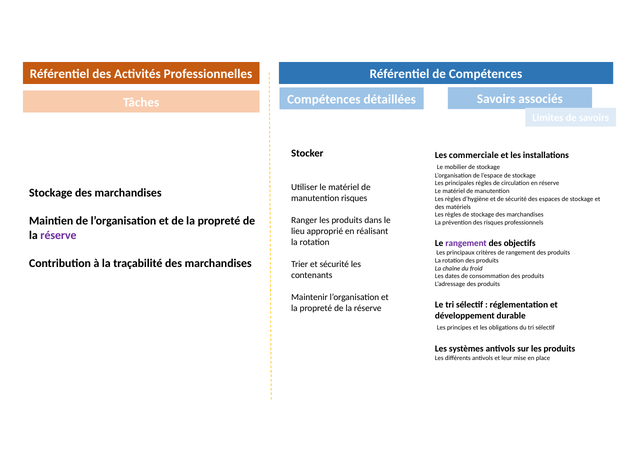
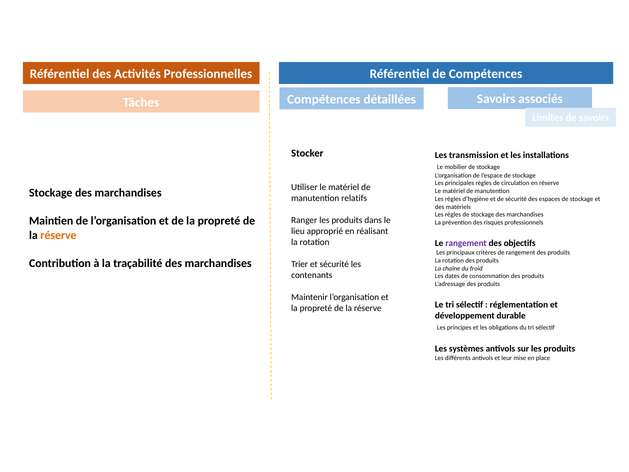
commerciale: commerciale -> transmission (474, 155)
manutention risques: risques -> relatifs (354, 198)
réserve colour: purple -> orange (58, 235)
